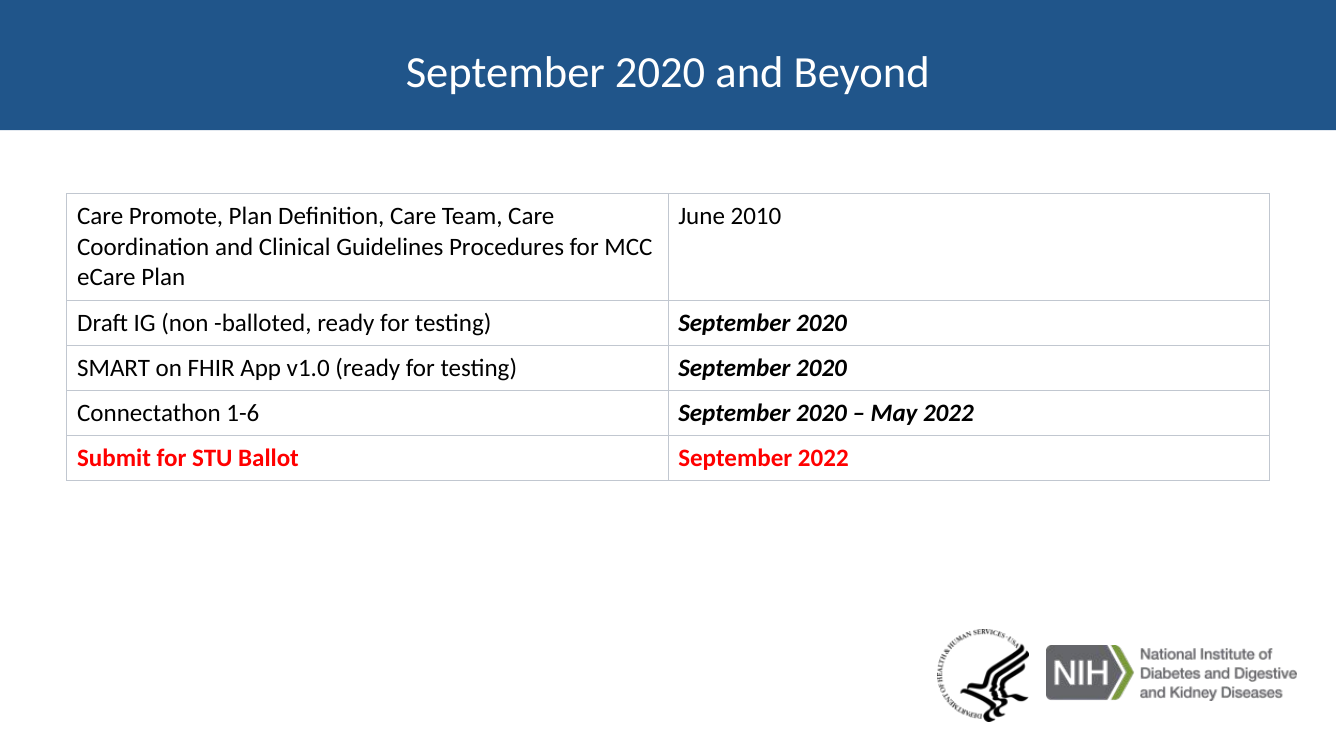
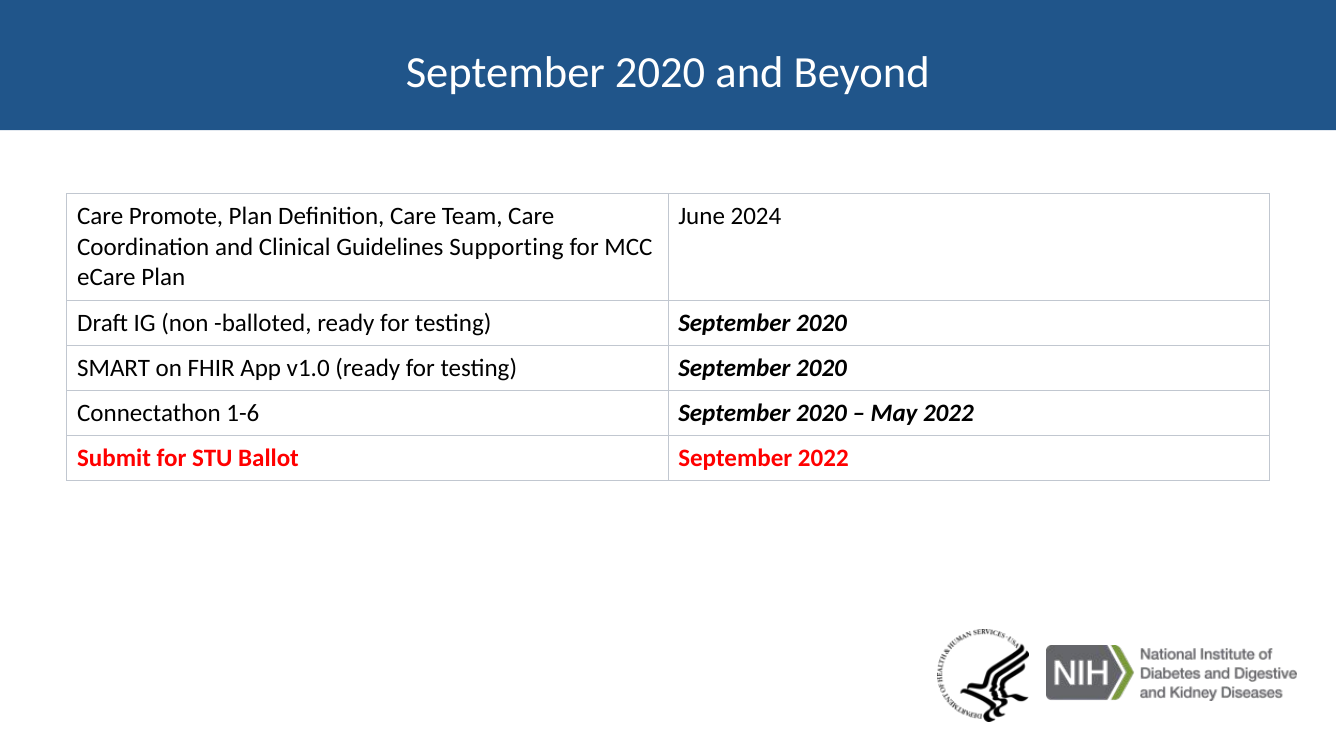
2010: 2010 -> 2024 (756, 217)
Procedures: Procedures -> Supporting (506, 247)
